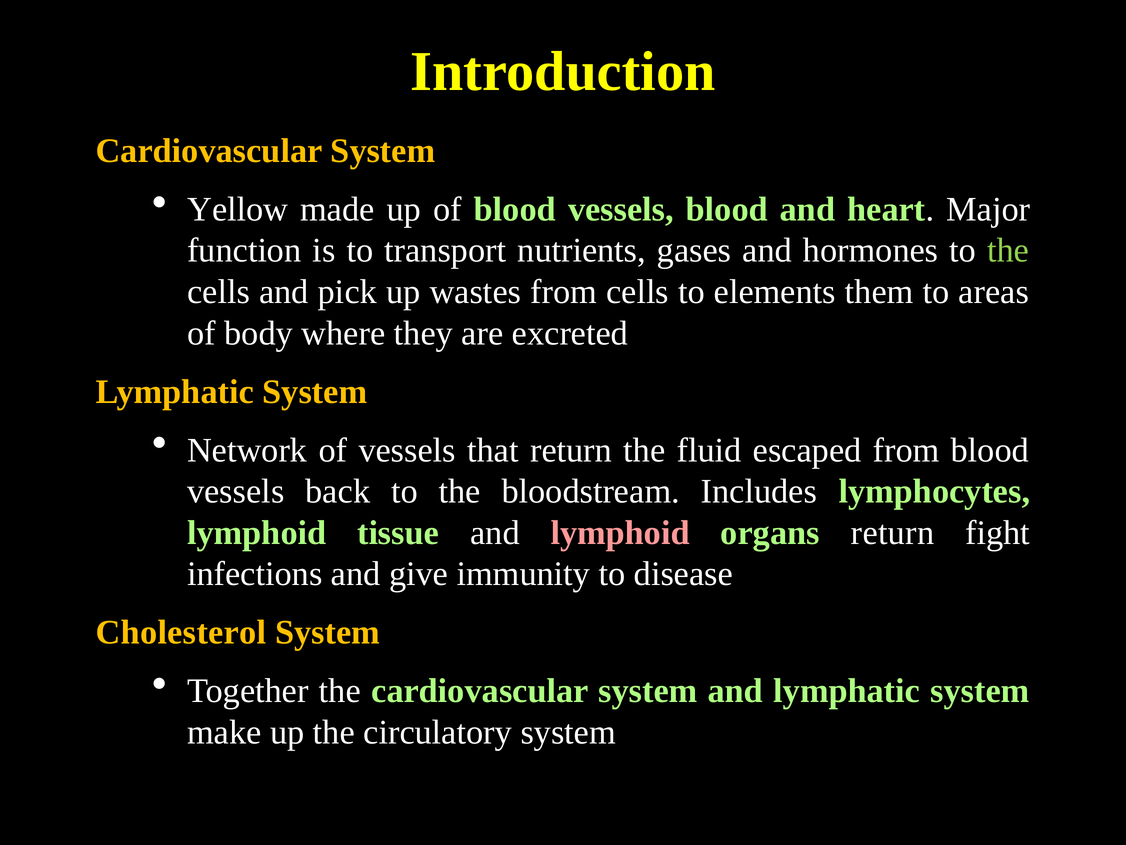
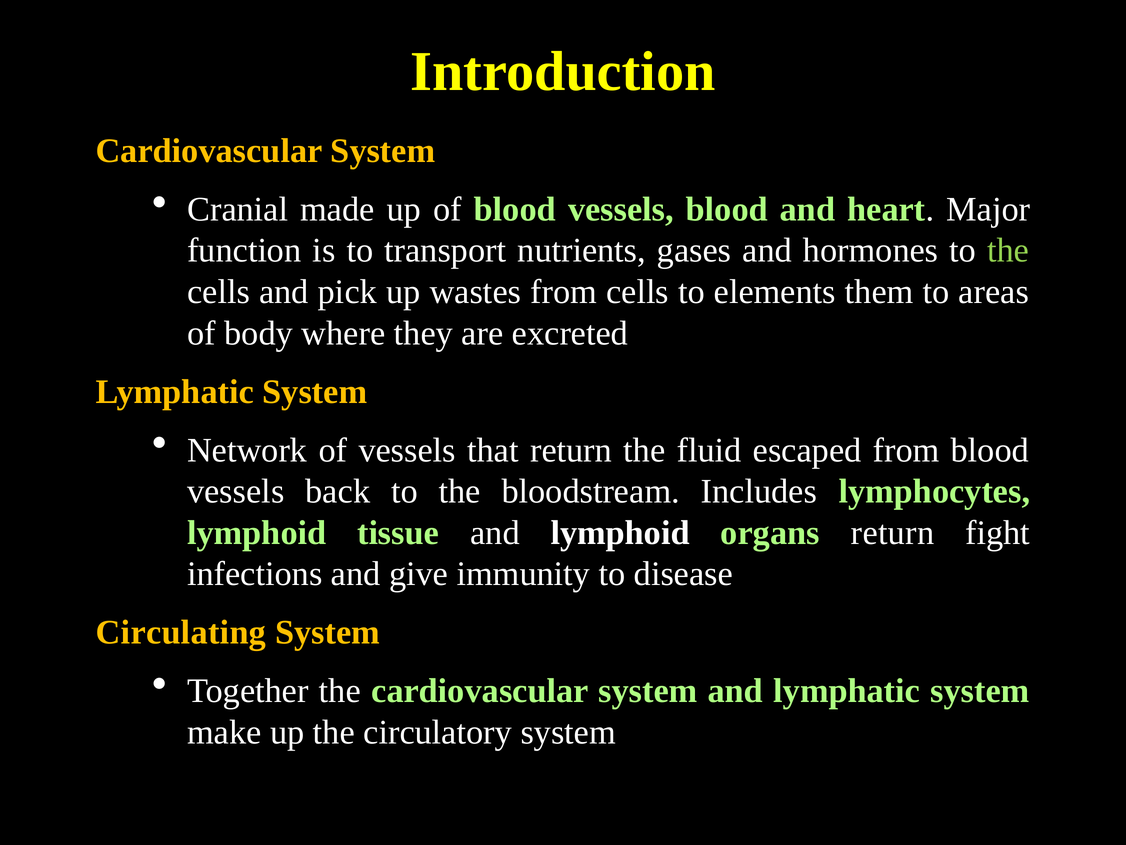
Yellow: Yellow -> Cranial (238, 209)
lymphoid colour: pink -> white (620, 532)
Cholesterol: Cholesterol -> Circulating (181, 632)
